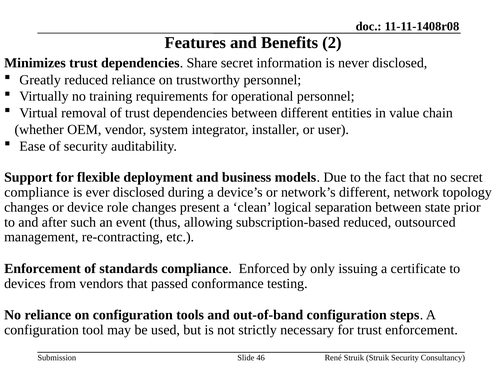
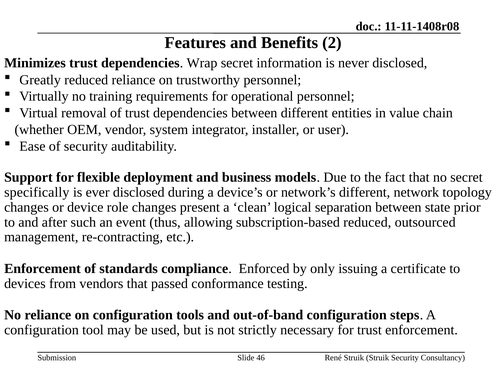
Share: Share -> Wrap (202, 63)
compliance: compliance -> specifically (37, 193)
